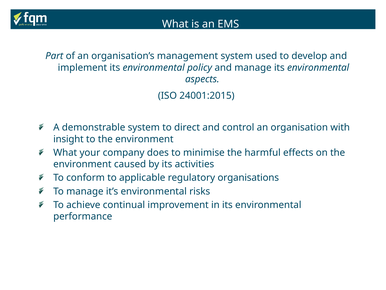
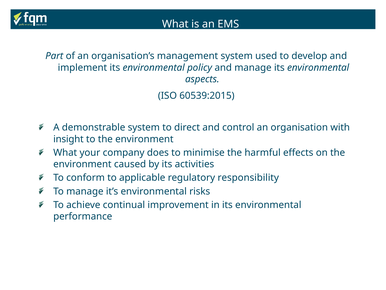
24001:2015: 24001:2015 -> 60539:2015 (207, 95)
organisations: organisations -> responsibility (248, 177)
